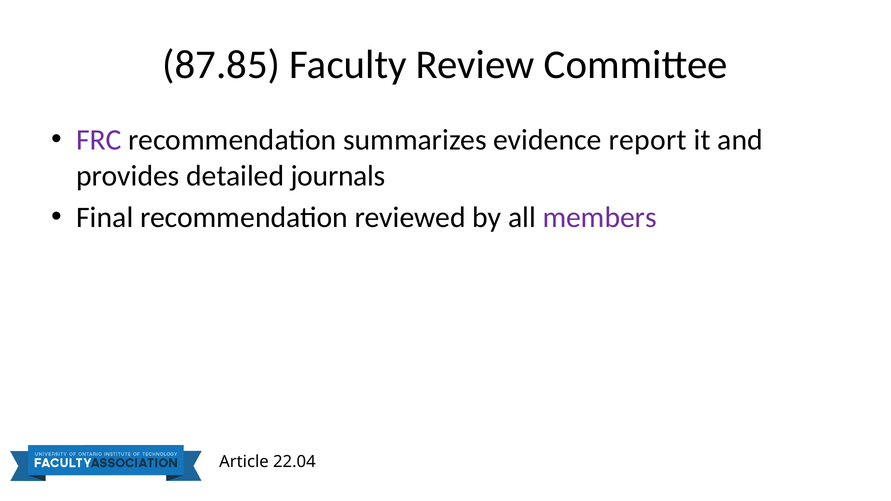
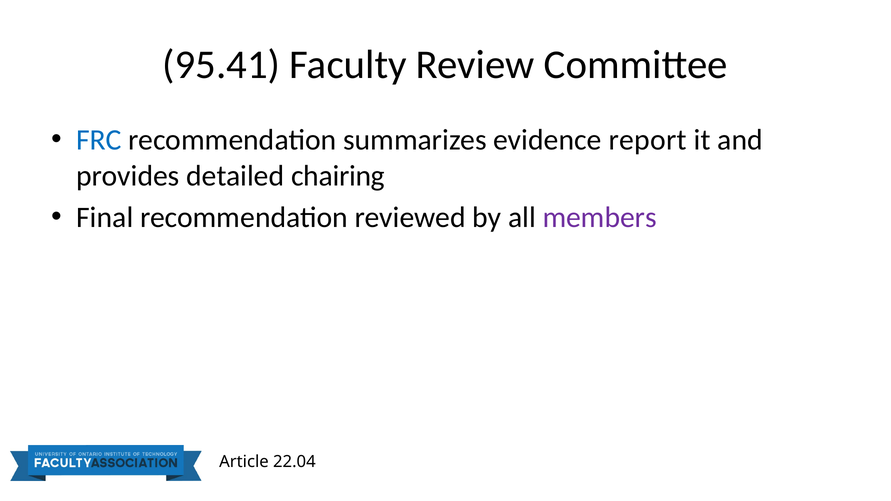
87.85: 87.85 -> 95.41 (221, 65)
FRC colour: purple -> blue (99, 140)
journals: journals -> chairing (338, 176)
